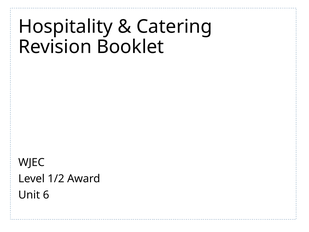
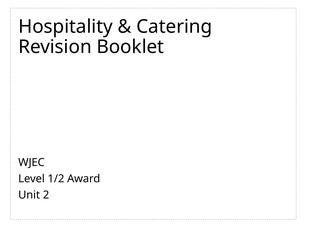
6: 6 -> 2 (46, 195)
